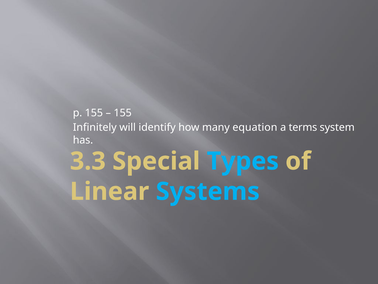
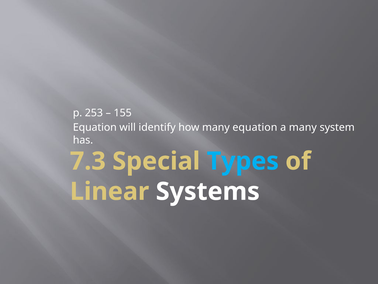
p 155: 155 -> 253 (94, 113)
Infinitely: Infinitely -> Equation (95, 127)
a terms: terms -> many (303, 127)
3.3: 3.3 -> 7.3 (88, 161)
Systems colour: light blue -> white (208, 191)
